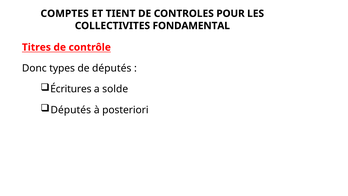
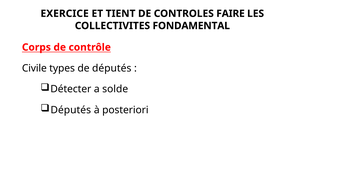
COMPTES: COMPTES -> EXERCICE (65, 14)
POUR: POUR -> FAIRE (231, 14)
Titres: Titres -> Corps (36, 47)
Donc: Donc -> Civile (34, 68)
Écritures: Écritures -> Détecter (71, 89)
